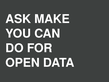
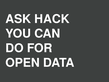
MAKE: MAKE -> HACK (52, 19)
